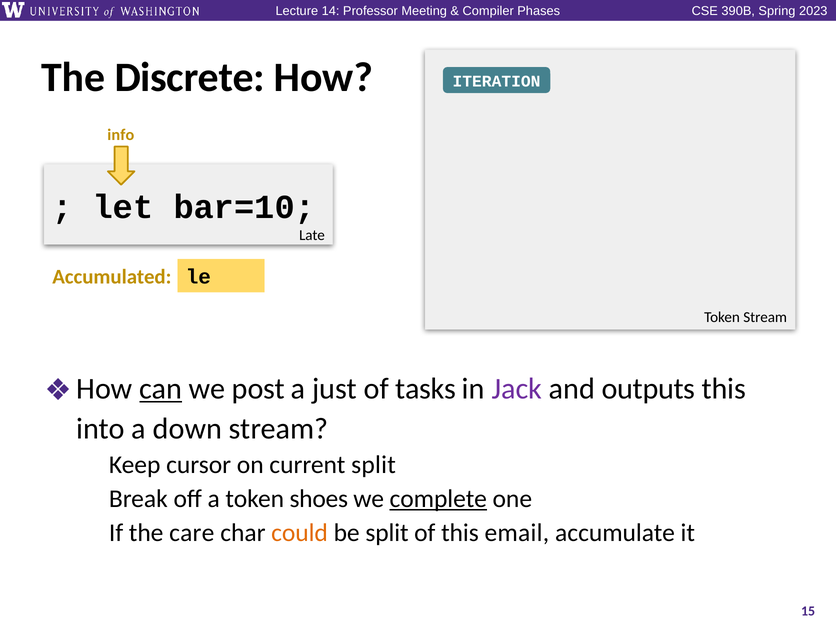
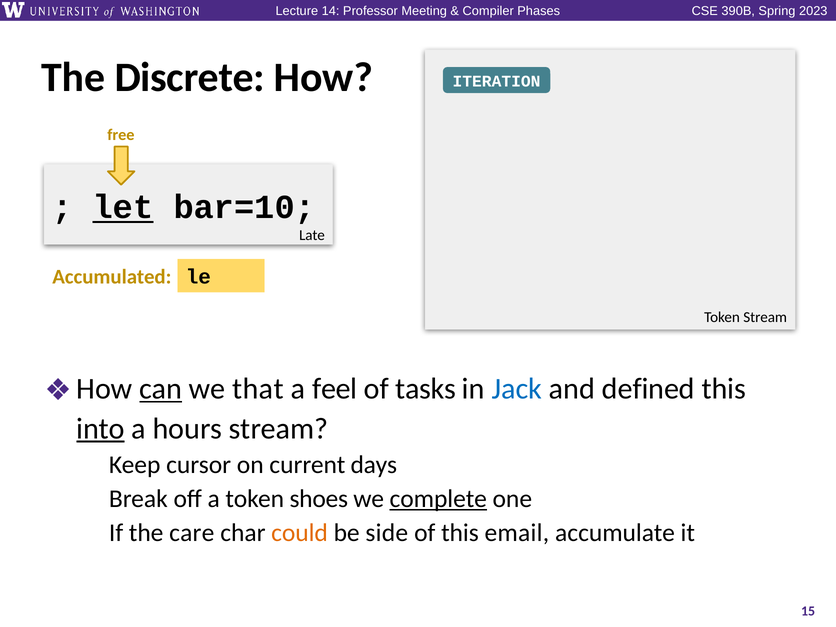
info: info -> free (121, 135)
let underline: none -> present (123, 207)
post: post -> that (258, 389)
just: just -> feel (335, 389)
Jack colour: purple -> blue (517, 389)
outputs: outputs -> defined (648, 389)
into underline: none -> present (101, 429)
down: down -> hours (187, 429)
current split: split -> days (374, 465)
be split: split -> side (387, 533)
